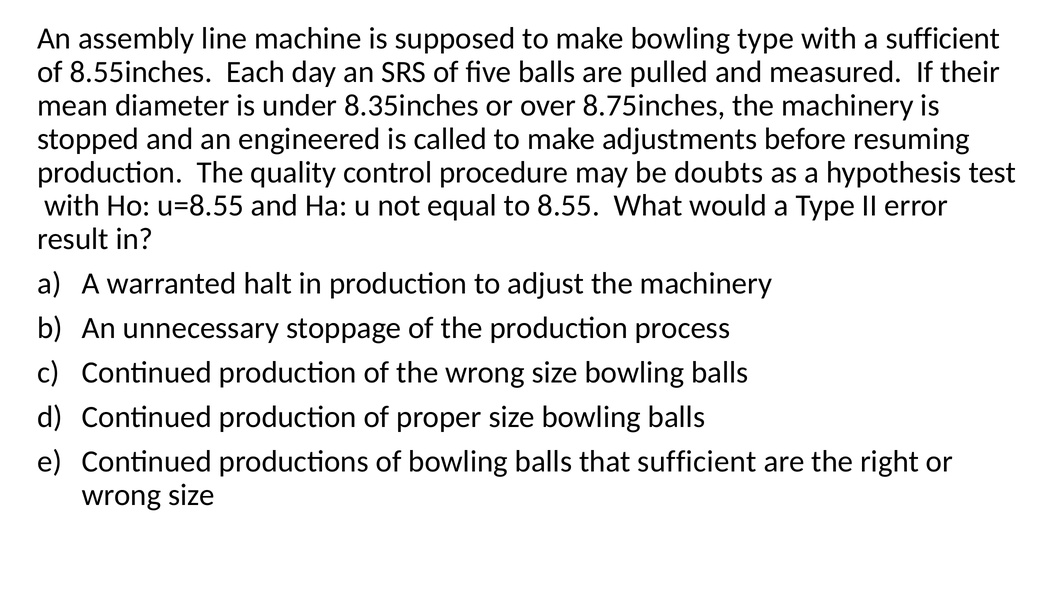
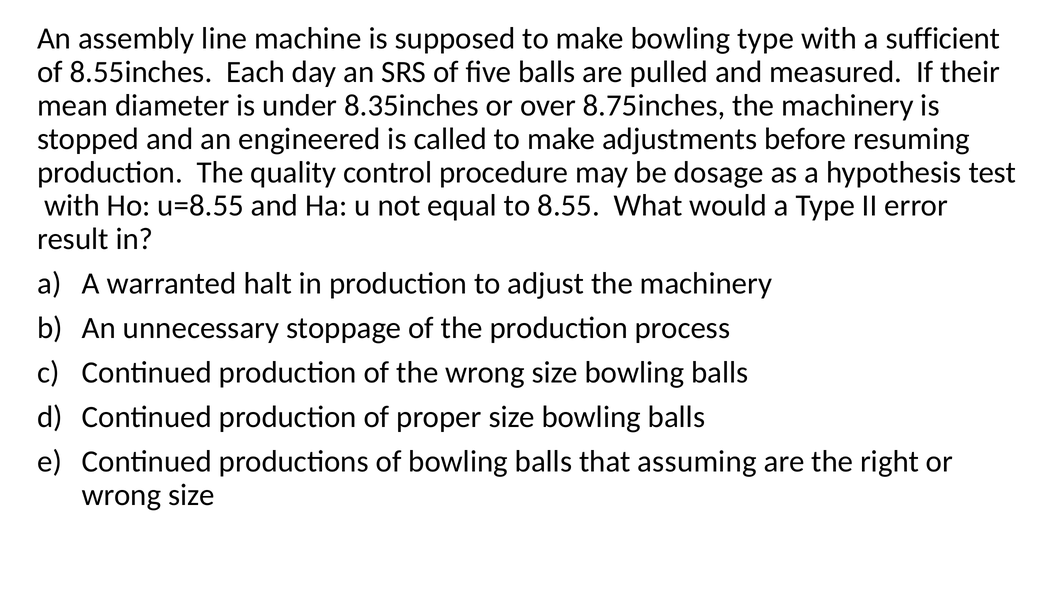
doubts: doubts -> dosage (719, 172)
that sufficient: sufficient -> assuming (697, 462)
